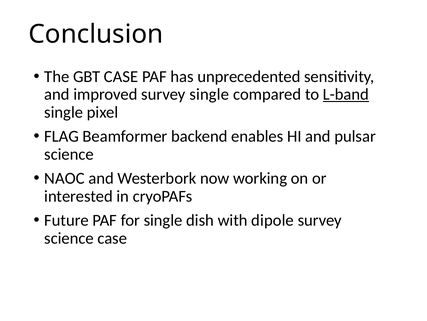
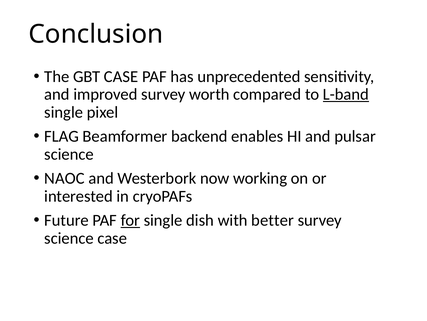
survey single: single -> worth (209, 94)
for underline: none -> present (130, 220)
dipole: dipole -> better (273, 220)
